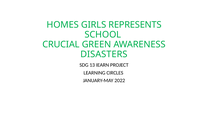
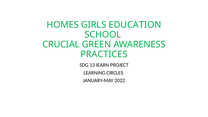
REPRESENTS: REPRESENTS -> EDUCATION (135, 25)
DISASTERS: DISASTERS -> PRACTICES (104, 54)
